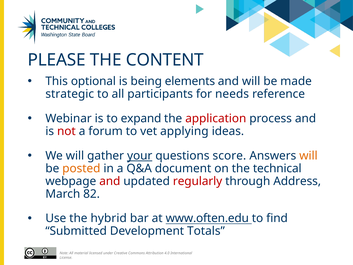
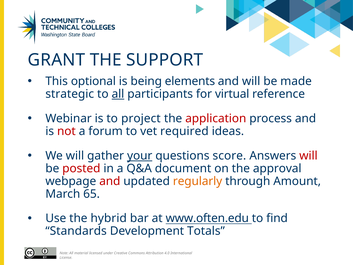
PLEASE: PLEASE -> GRANT (56, 60)
CONTENT: CONTENT -> SUPPORT (165, 60)
all underline: none -> present (118, 94)
needs: needs -> virtual (232, 94)
expand: expand -> project (141, 118)
applying: applying -> required (184, 131)
will colour: orange -> red (308, 156)
posted colour: orange -> red (81, 168)
technical: technical -> approval (277, 168)
regularly colour: red -> orange (198, 181)
Address: Address -> Amount (297, 181)
82: 82 -> 65 (92, 194)
Submitted: Submitted -> Standards (76, 231)
